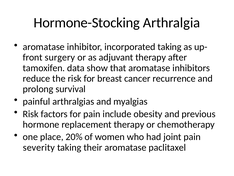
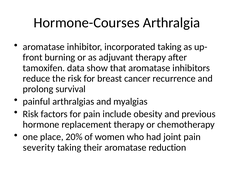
Hormone-Stocking: Hormone-Stocking -> Hormone-Courses (87, 23)
surgery: surgery -> burning (60, 57)
paclitaxel: paclitaxel -> reduction (167, 147)
